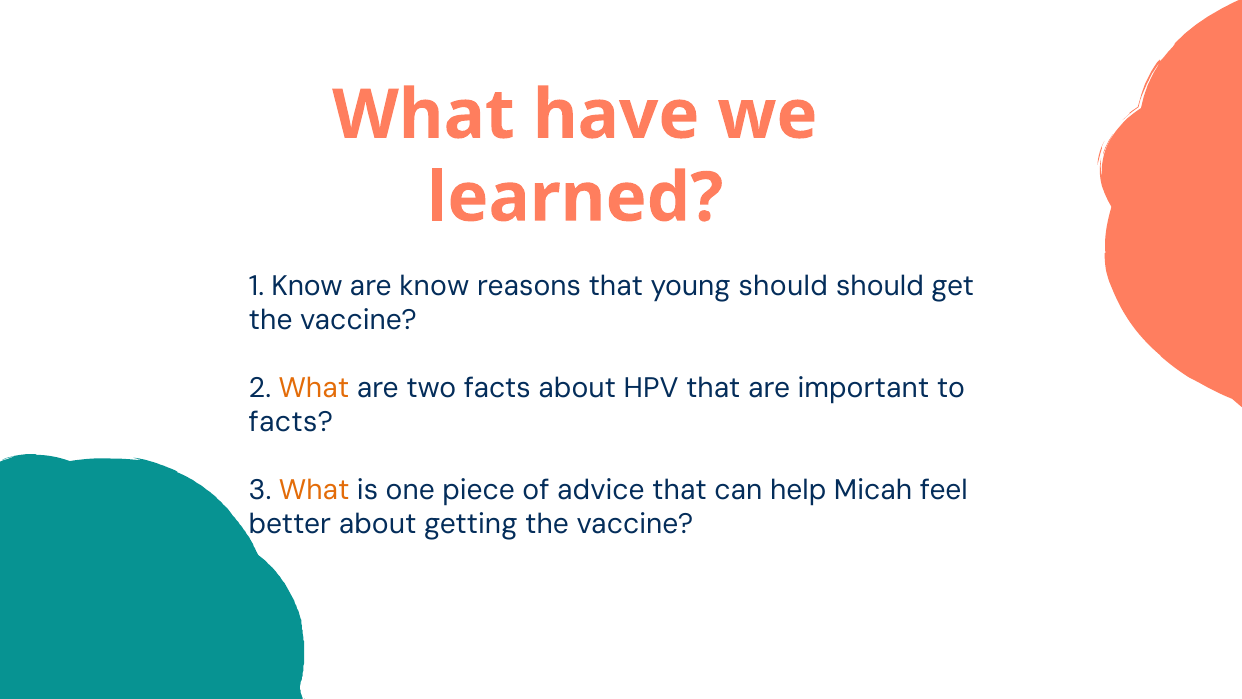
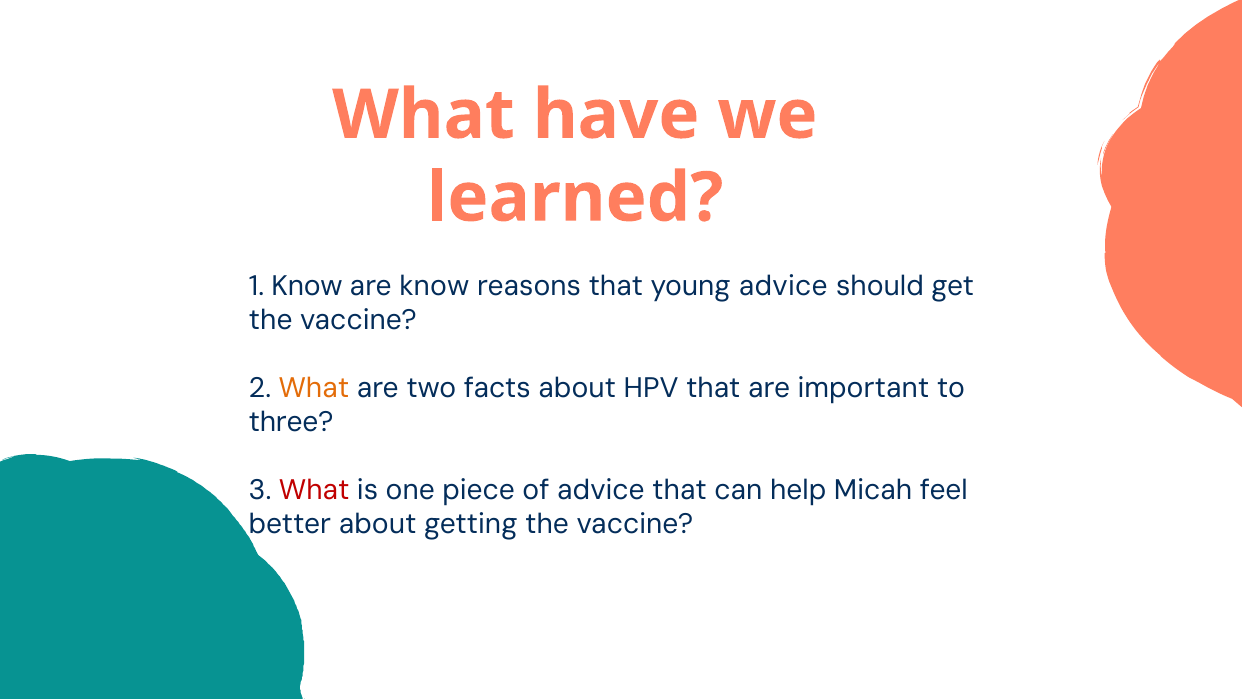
young should: should -> advice (783, 286)
facts: facts -> three (291, 422)
What colour: orange -> red (314, 490)
